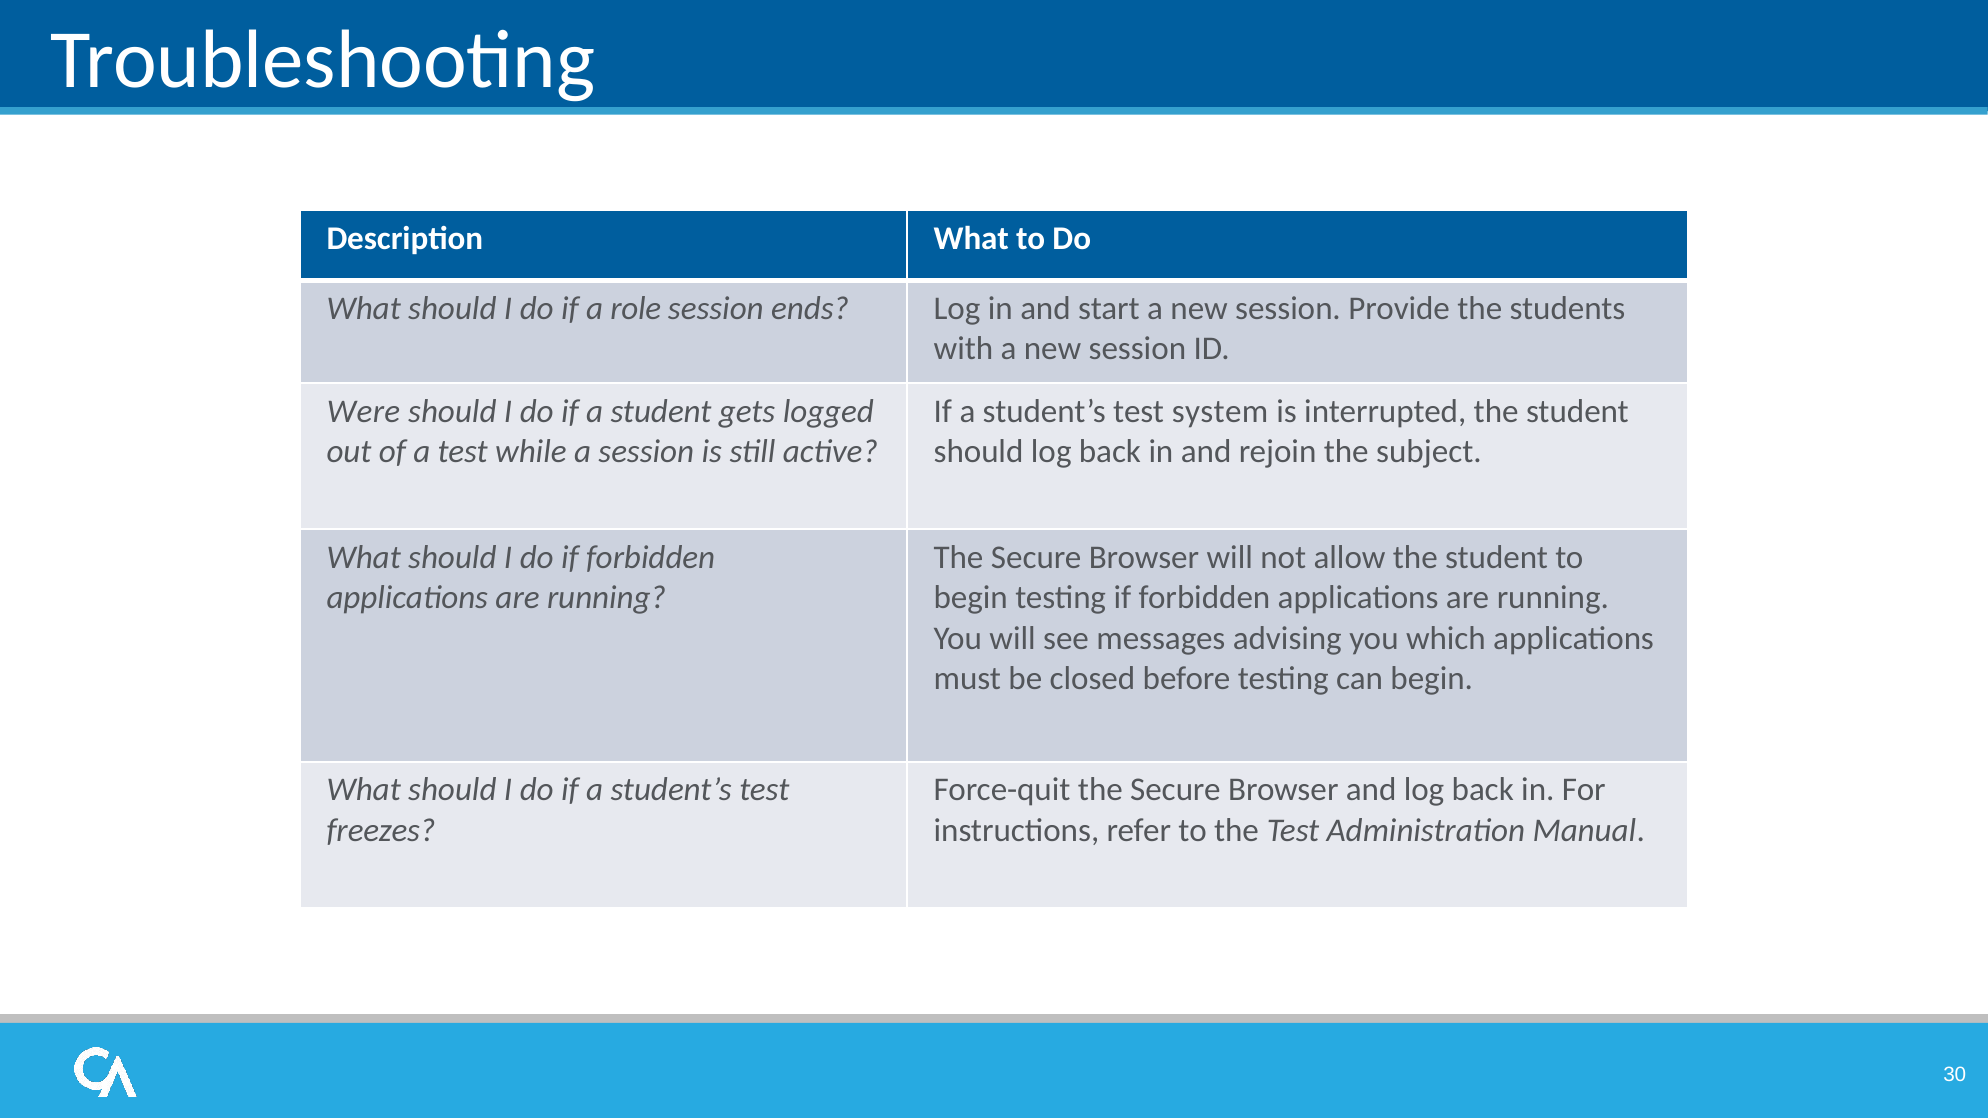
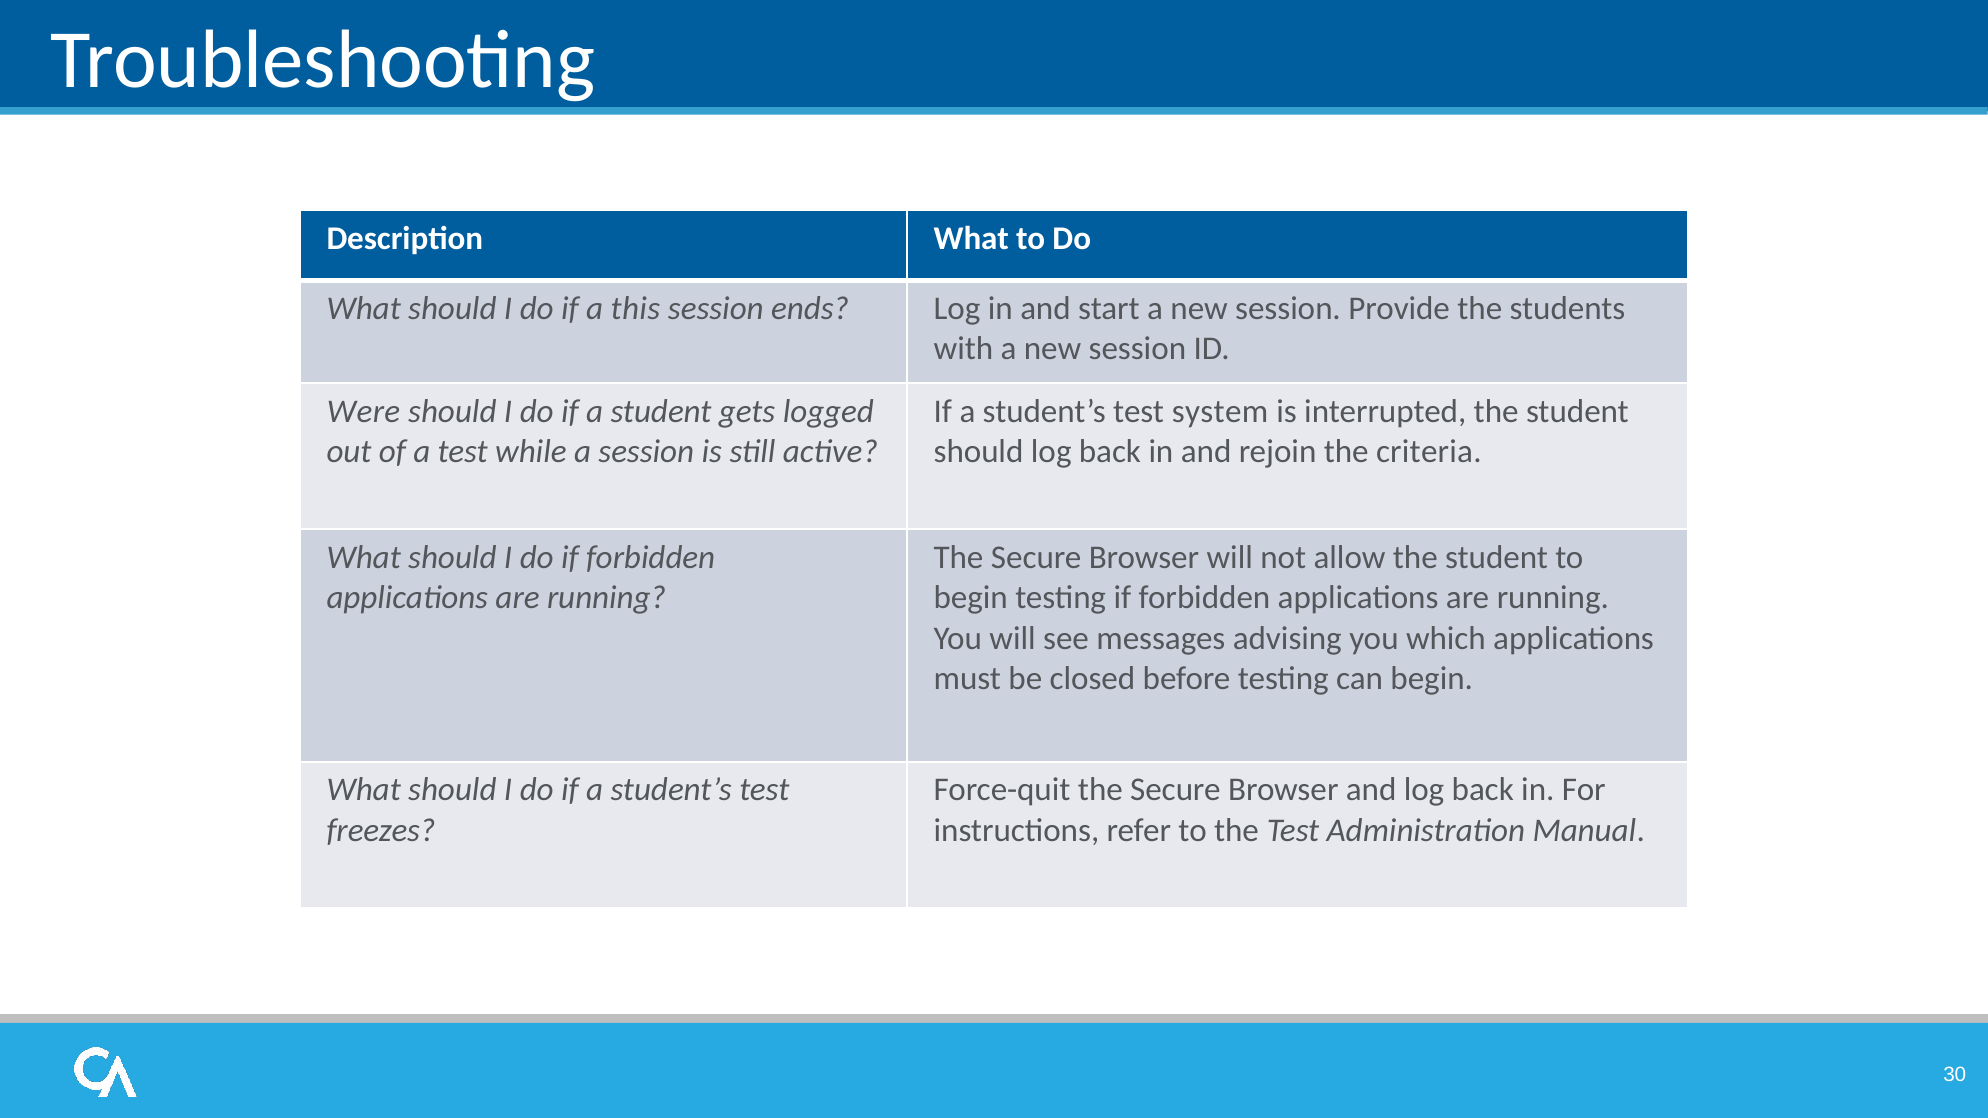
role: role -> this (635, 309)
subject: subject -> criteria (1429, 452)
